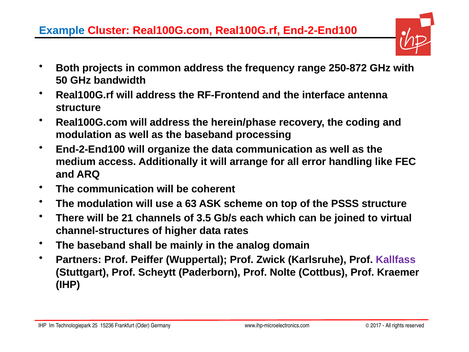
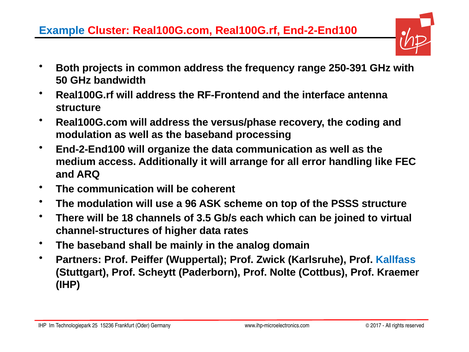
250-872: 250-872 -> 250-391 (348, 68)
herein/phase: herein/phase -> versus/phase (244, 122)
63: 63 -> 96 (191, 203)
21: 21 -> 18 (127, 218)
Kallfass colour: purple -> blue (396, 260)
